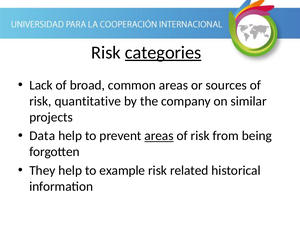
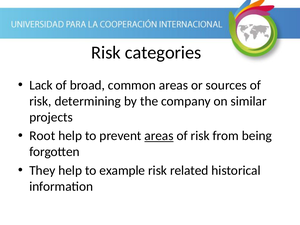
categories underline: present -> none (163, 53)
quantitative: quantitative -> determining (88, 101)
Data: Data -> Root (42, 136)
